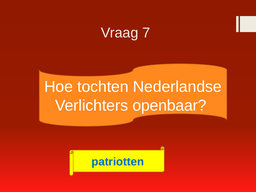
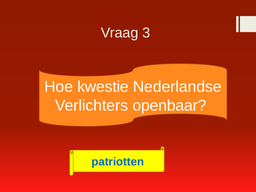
7: 7 -> 3 (146, 33)
tochten: tochten -> kwestie (103, 87)
